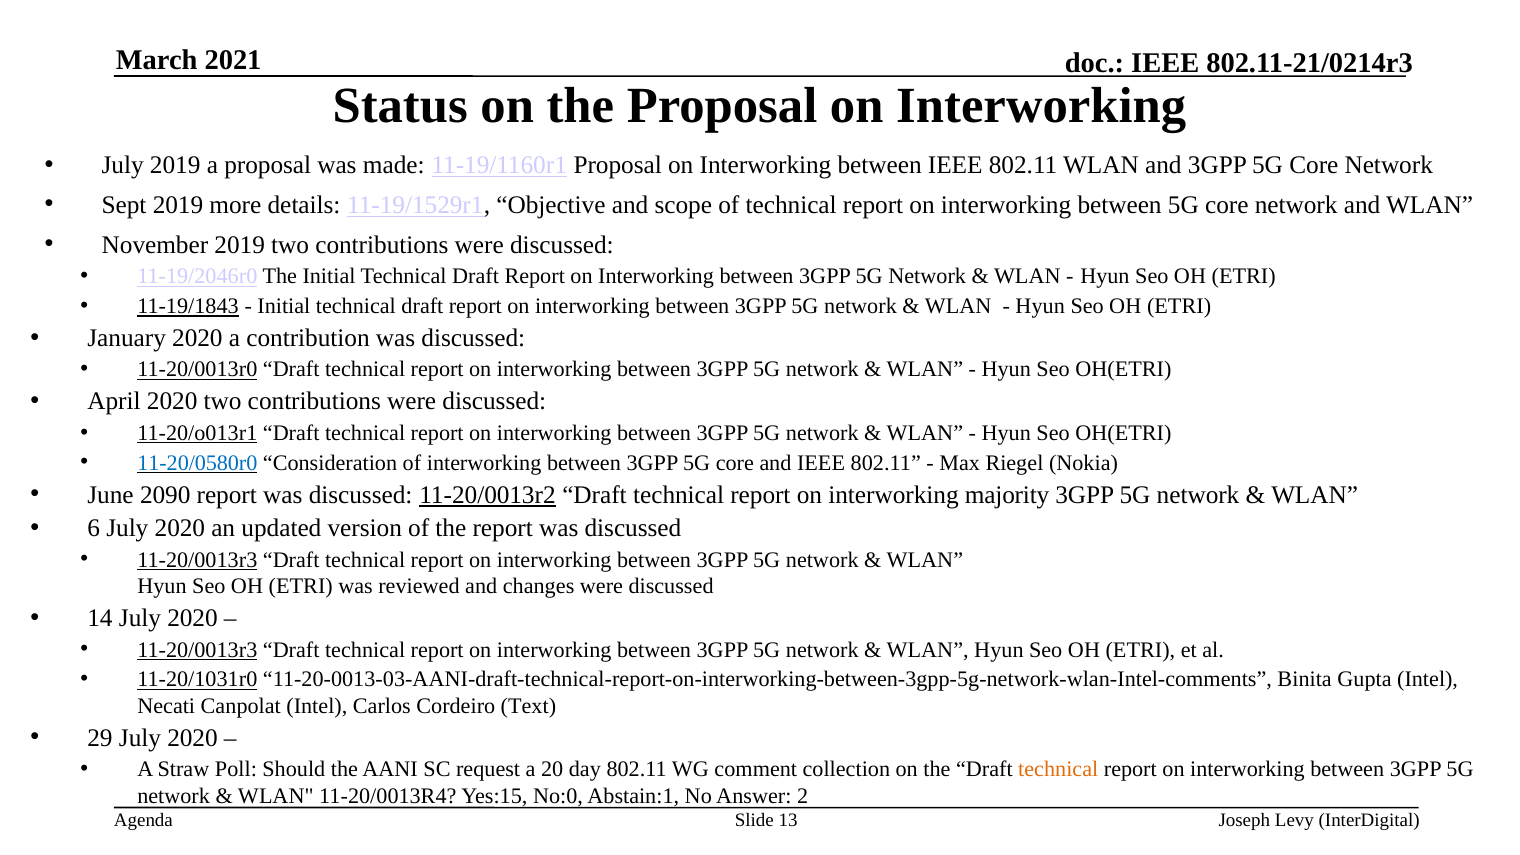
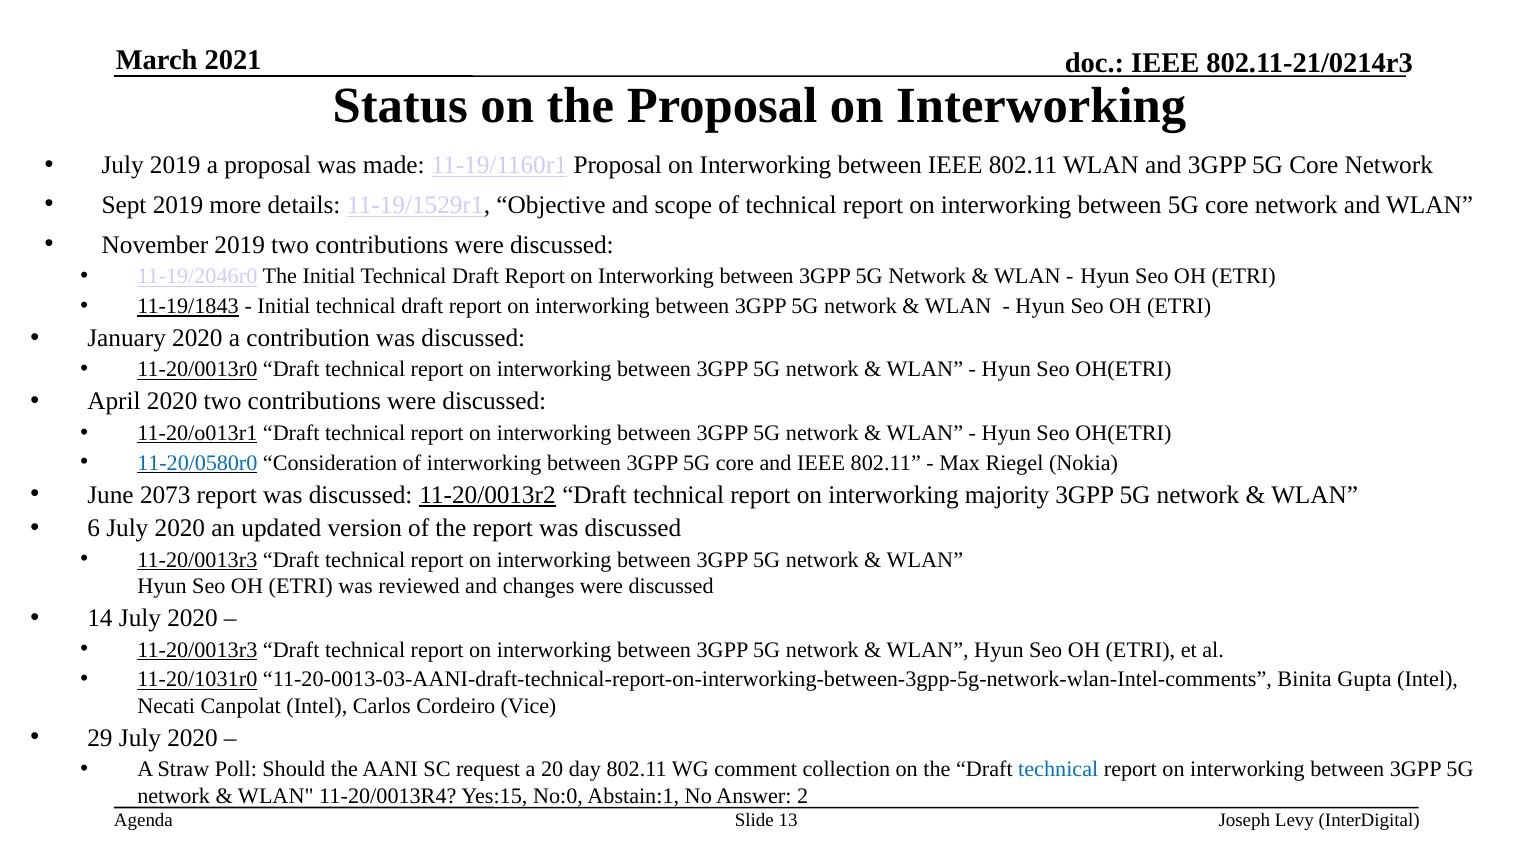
2090: 2090 -> 2073 (165, 495)
Text: Text -> Vice (529, 706)
technical colour: orange -> blue (1058, 770)
